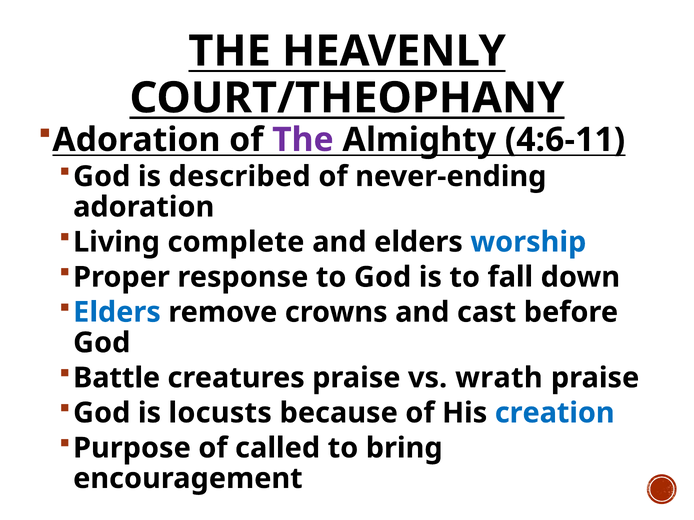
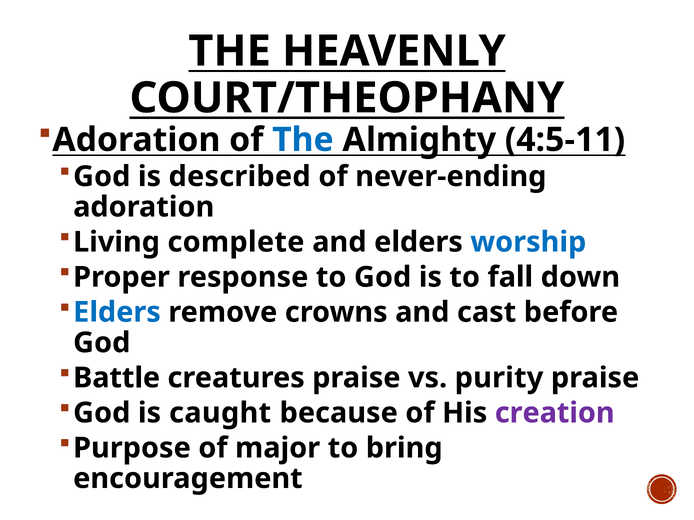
The colour: purple -> blue (303, 140)
4:6-11: 4:6-11 -> 4:5-11 (565, 140)
wrath: wrath -> purity (499, 378)
locusts: locusts -> caught (220, 413)
creation colour: blue -> purple (555, 413)
called: called -> major (278, 448)
